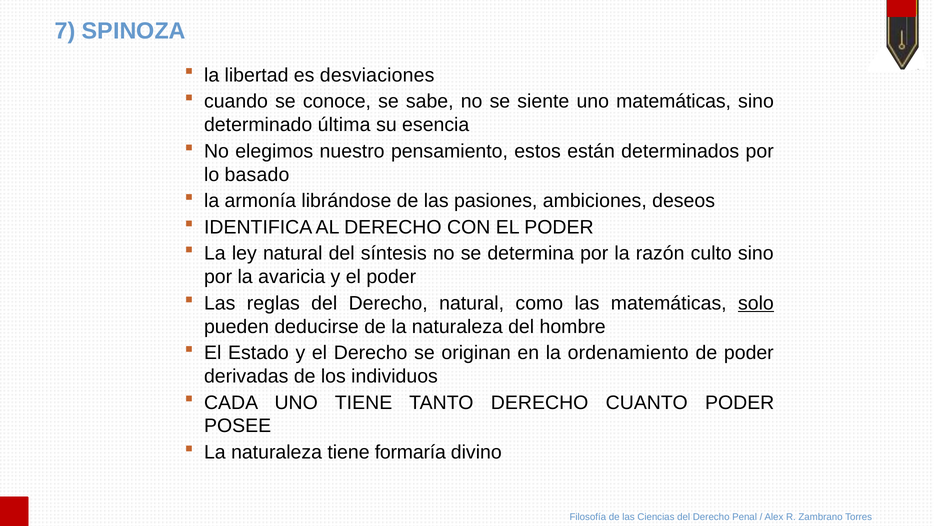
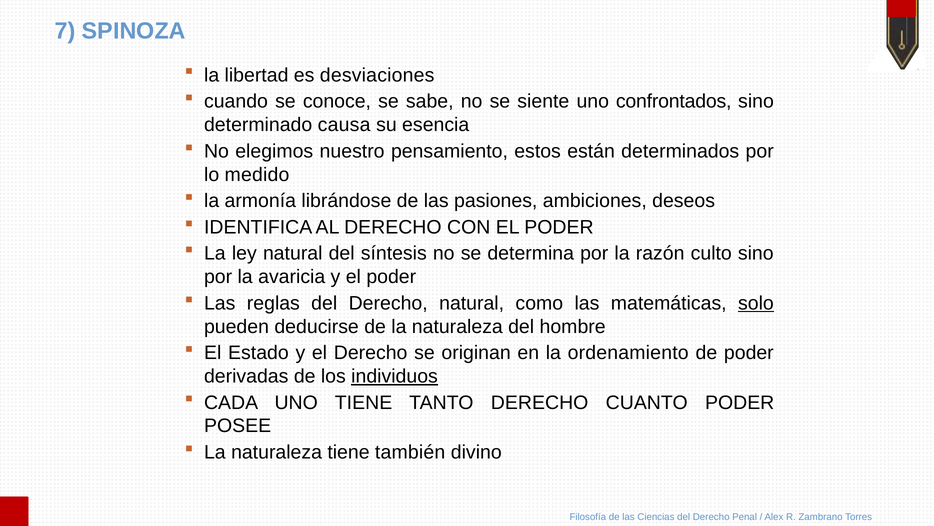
uno matemáticas: matemáticas -> confrontados (674, 101)
última: última -> causa (344, 125)
basado: basado -> medido (257, 174)
individuos underline: none -> present (395, 376)
formaría: formaría -> también (410, 452)
